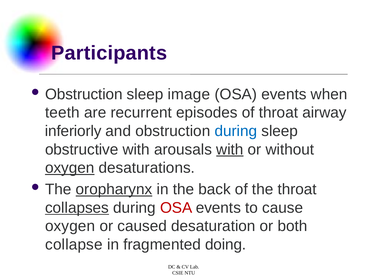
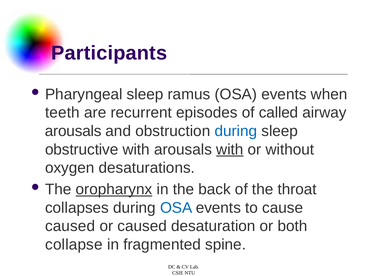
Obstruction: Obstruction -> Pharyngeal (84, 94)
image: image -> ramus (189, 94)
of throat: throat -> called (279, 113)
inferiorly: inferiorly -> arousals (73, 131)
oxygen underline: present -> none (70, 168)
collapses underline: present -> none (77, 208)
OSA colour: red -> blue (176, 208)
oxygen: oxygen -> caused (70, 226)
doing: doing -> spine (226, 245)
